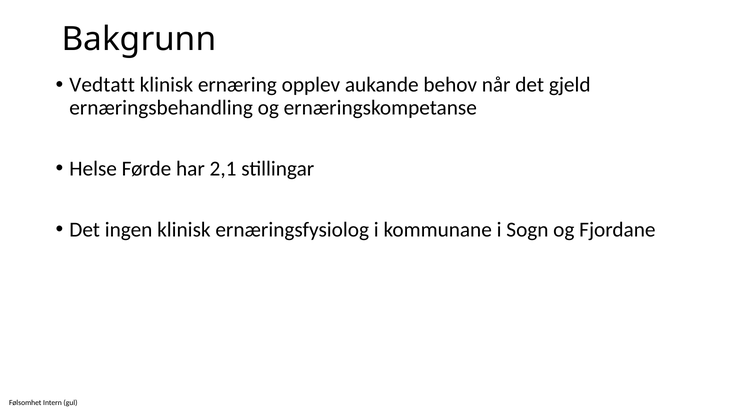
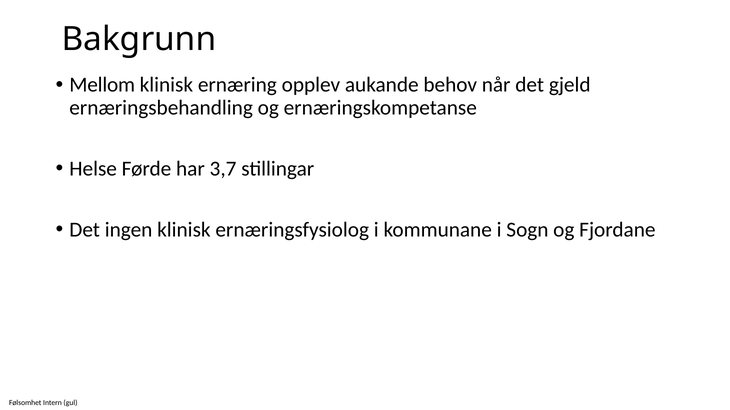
Vedtatt: Vedtatt -> Mellom (102, 85)
2,1: 2,1 -> 3,7 (223, 169)
